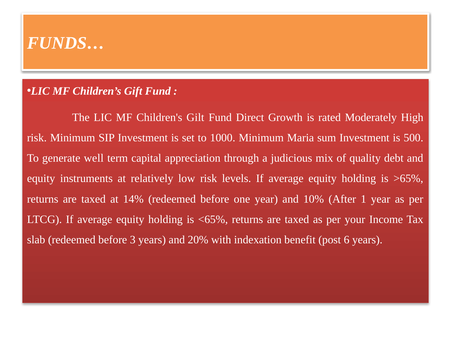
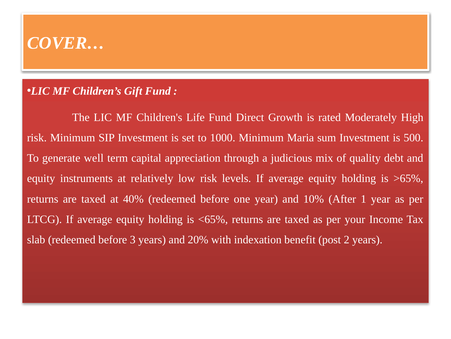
FUNDS…: FUNDS… -> COVER… (66, 43)
Gilt: Gilt -> Life (195, 117)
14%: 14% -> 40% (133, 199)
6: 6 -> 2 (347, 239)
